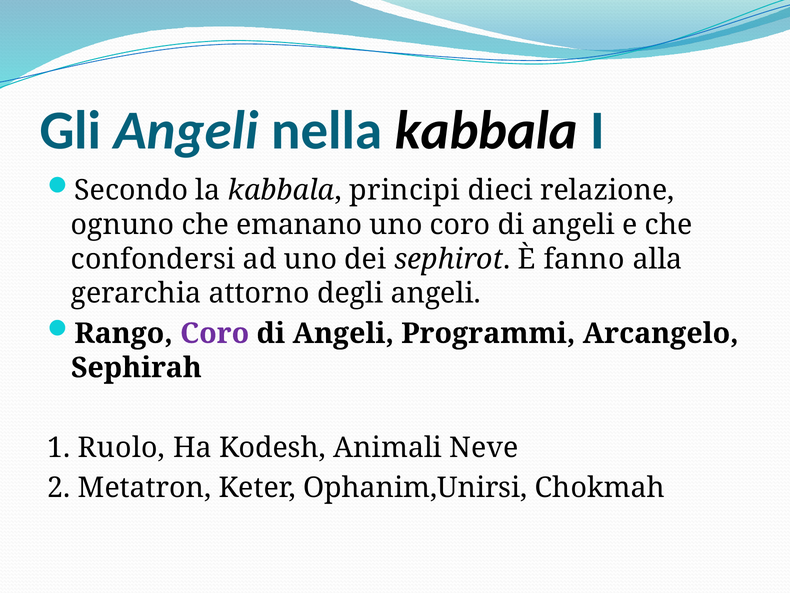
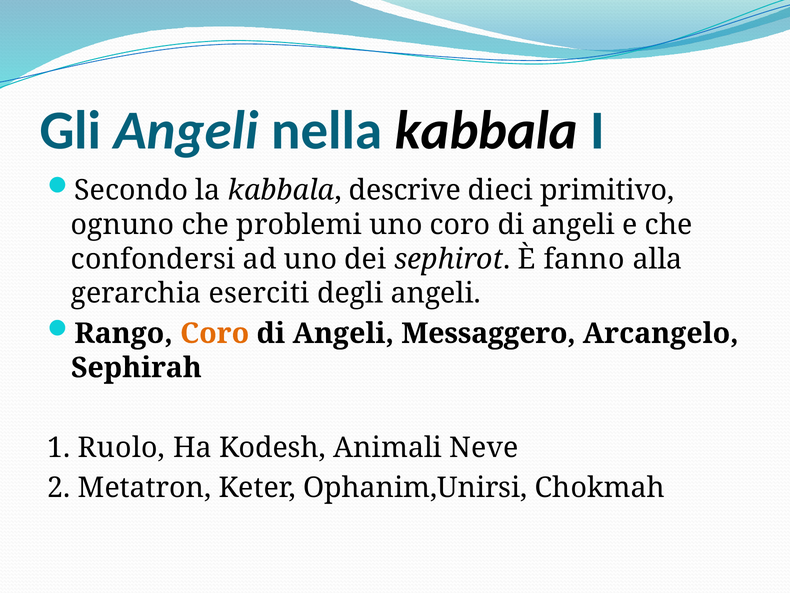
principi: principi -> descrive (405, 190)
relazione: relazione -> primitivo (607, 190)
emanano: emanano -> problemi (299, 225)
attorno: attorno -> eserciti (259, 293)
Coro colour: purple -> orange (215, 333)
Programmi: Programmi -> Messaggero (488, 333)
